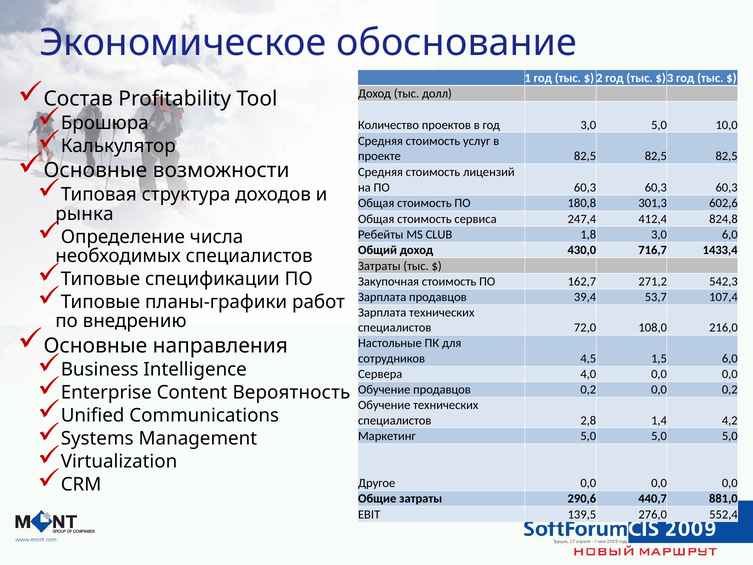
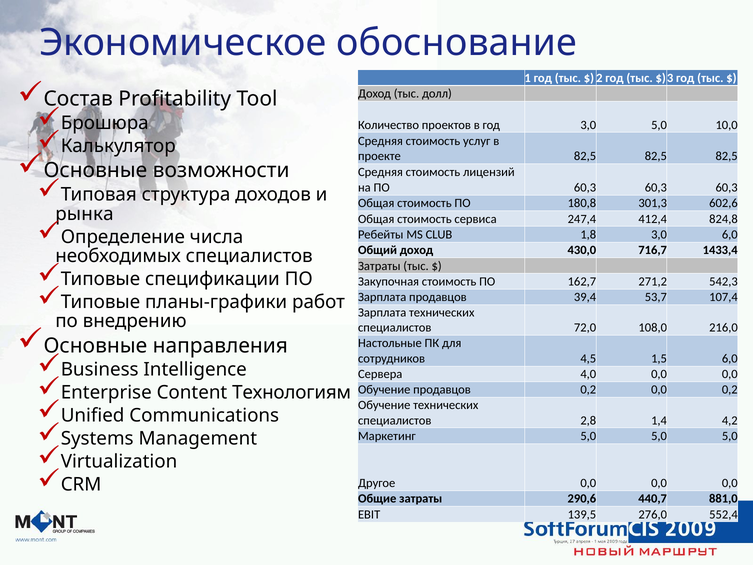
Вероятность: Вероятность -> Технологиям (292, 393)
